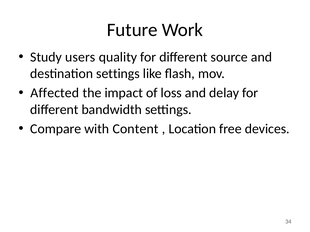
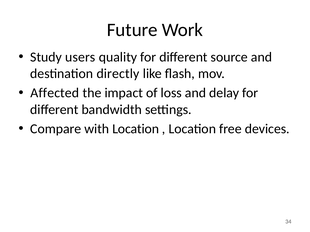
destination settings: settings -> directly (118, 74)
with Content: Content -> Location (136, 129)
